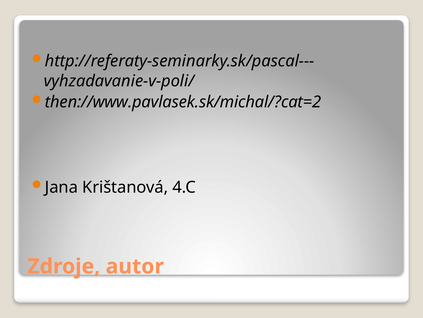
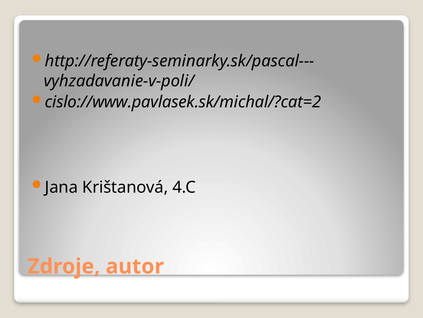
then://www.pavlasek.sk/michal/?cat=2: then://www.pavlasek.sk/michal/?cat=2 -> cislo://www.pavlasek.sk/michal/?cat=2 (183, 102)
